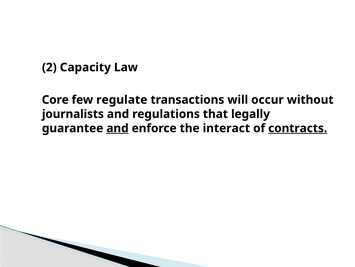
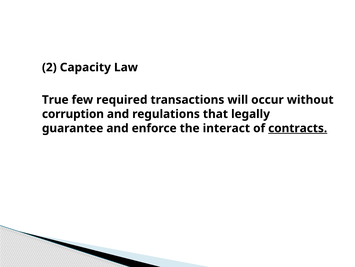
Core: Core -> True (55, 100)
regulate: regulate -> required (122, 100)
journalists: journalists -> corruption (73, 114)
and underline: present -> none (117, 128)
